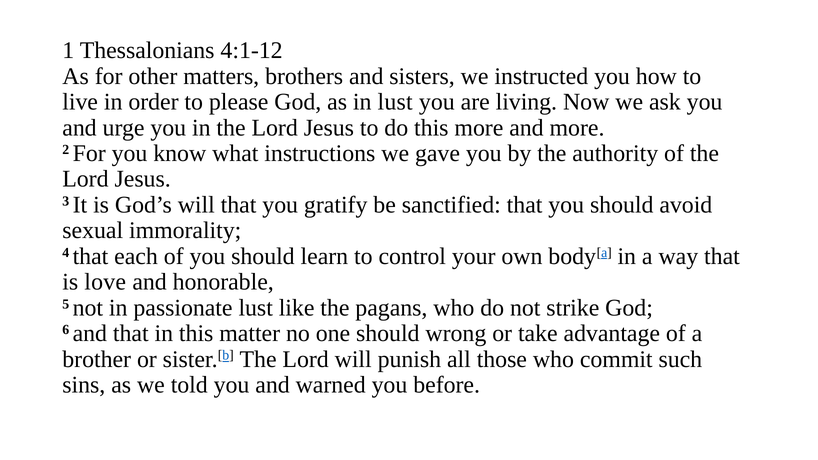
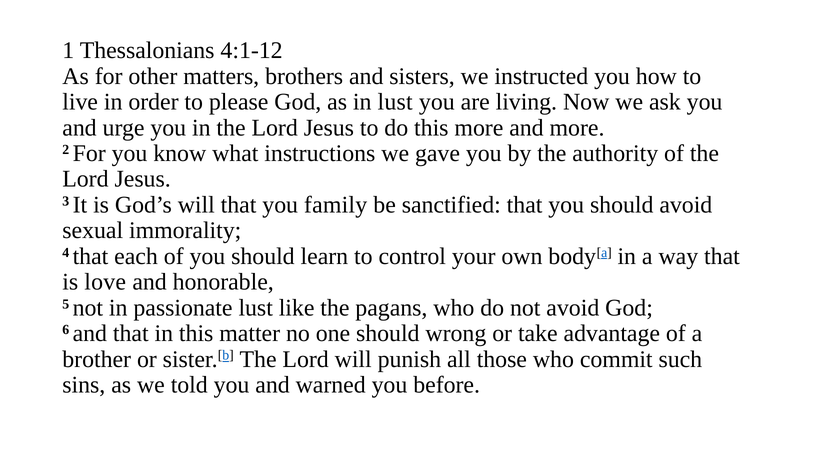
gratify: gratify -> family (336, 205)
not strike: strike -> avoid (573, 308)
